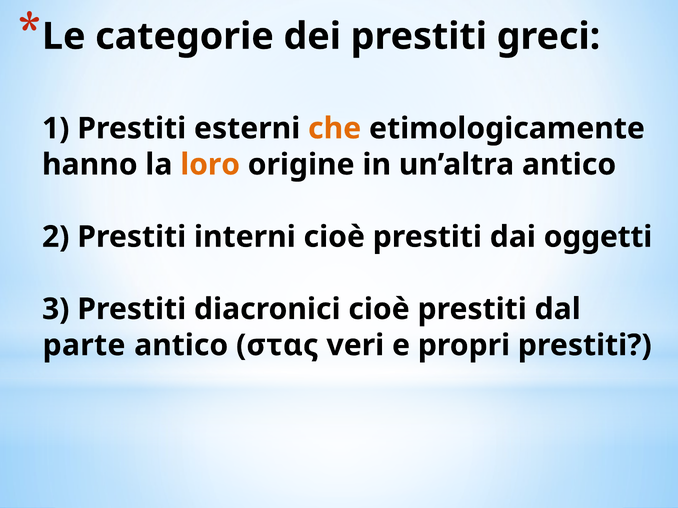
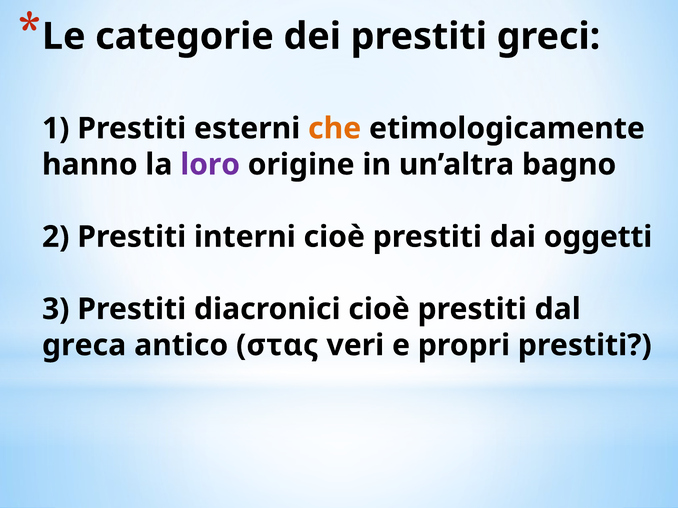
loro colour: orange -> purple (210, 165)
un’altra antico: antico -> bagno (569, 165)
parte: parte -> greca (84, 346)
